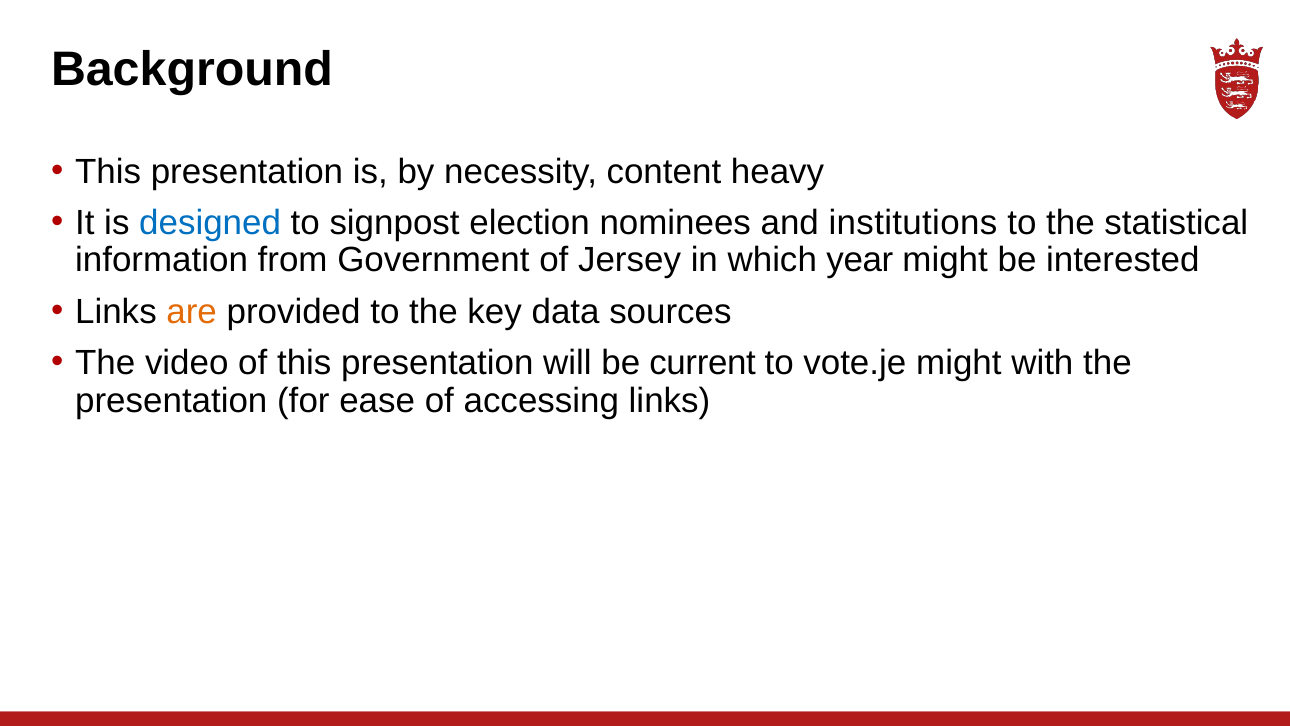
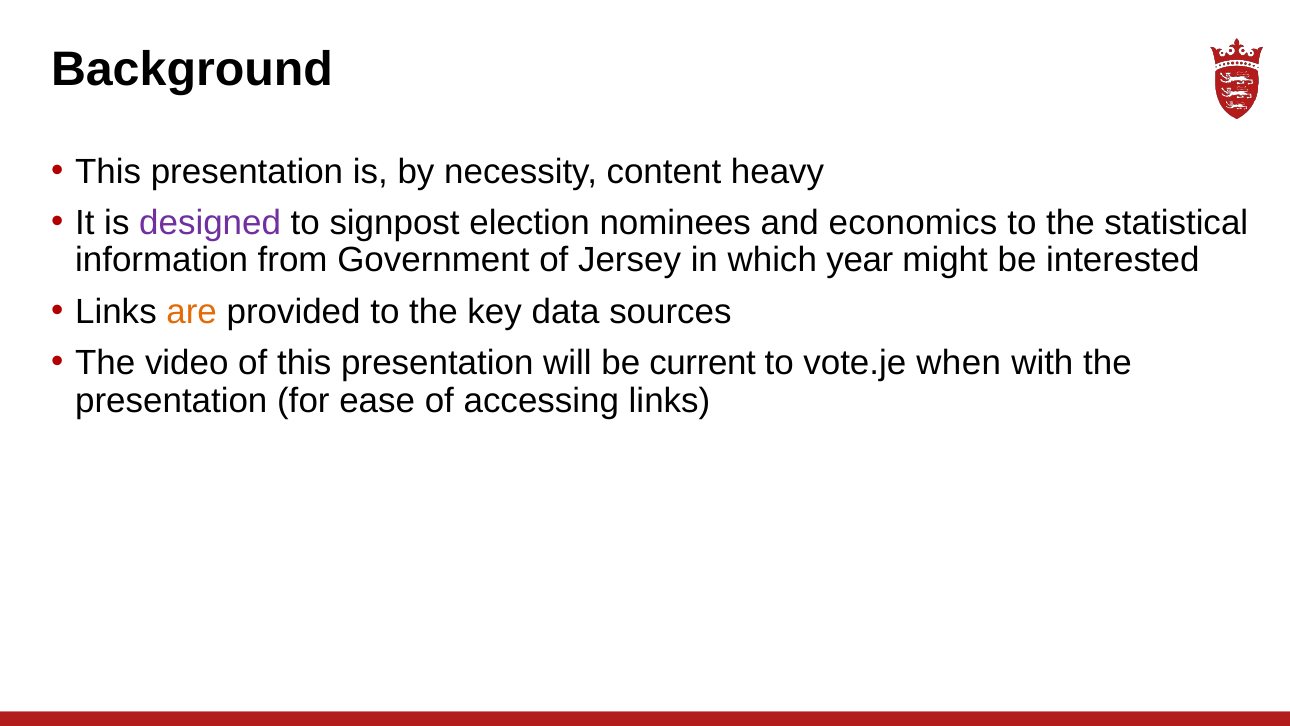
designed colour: blue -> purple (210, 223)
institutions: institutions -> economics (913, 223)
vote.je might: might -> when (959, 363)
